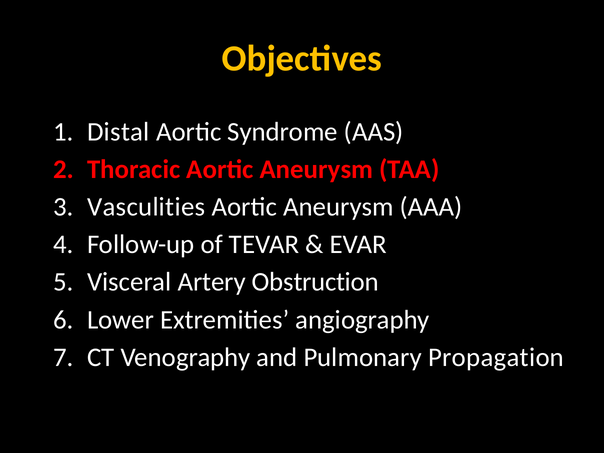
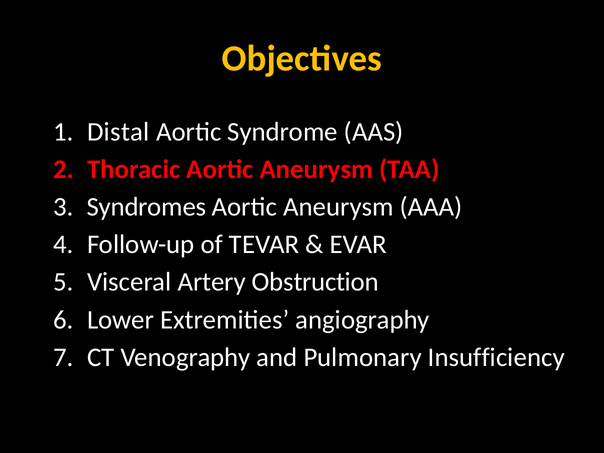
Vasculities: Vasculities -> Syndromes (146, 207)
Propagation: Propagation -> Insufficiency (496, 357)
